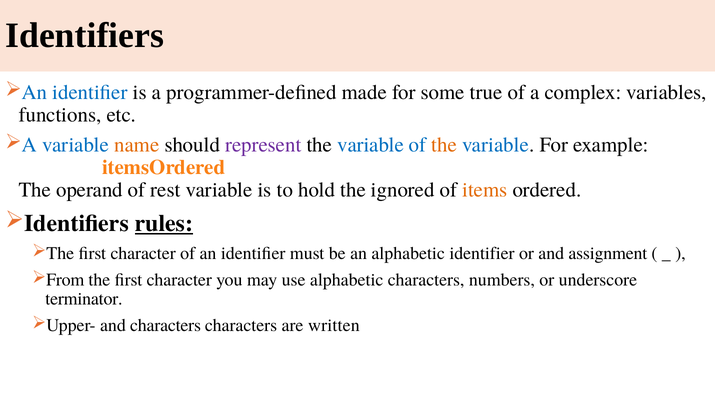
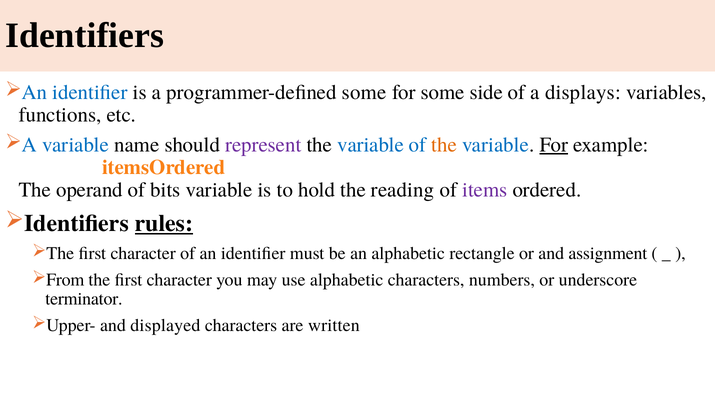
programmer-defined made: made -> some (364, 92)
true: true -> side (486, 92)
complex: complex -> displays (583, 92)
name colour: orange -> black (137, 145)
For underline: none -> present (554, 145)
rest: rest -> bits (165, 190)
ignored: ignored -> reading (403, 190)
items colour: orange -> purple (485, 190)
alphabetic identifier: identifier -> rectangle (482, 253)
and characters: characters -> displayed (165, 326)
